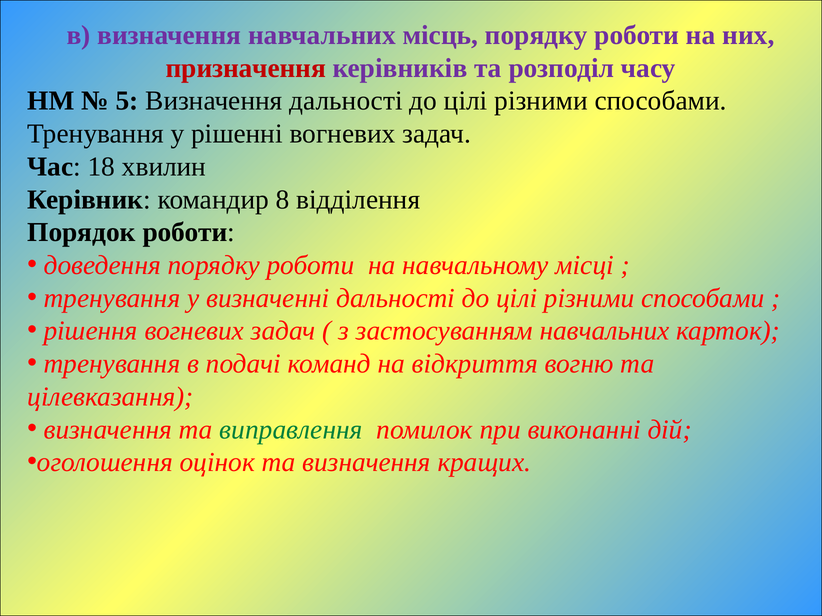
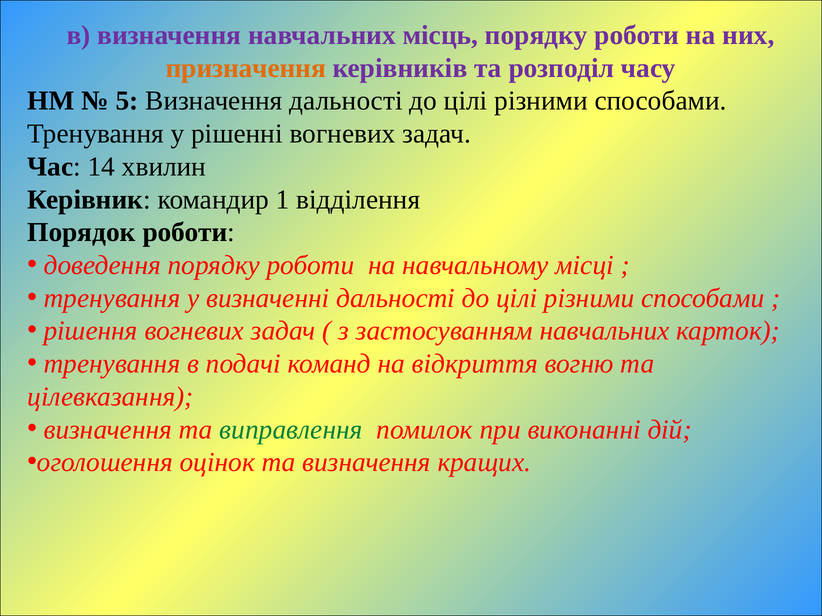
призначення colour: red -> orange (246, 68)
18: 18 -> 14 (101, 167)
8: 8 -> 1 (283, 200)
